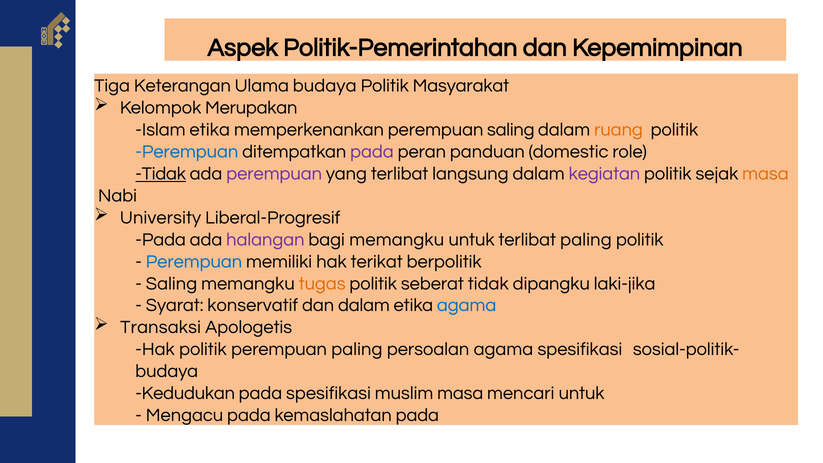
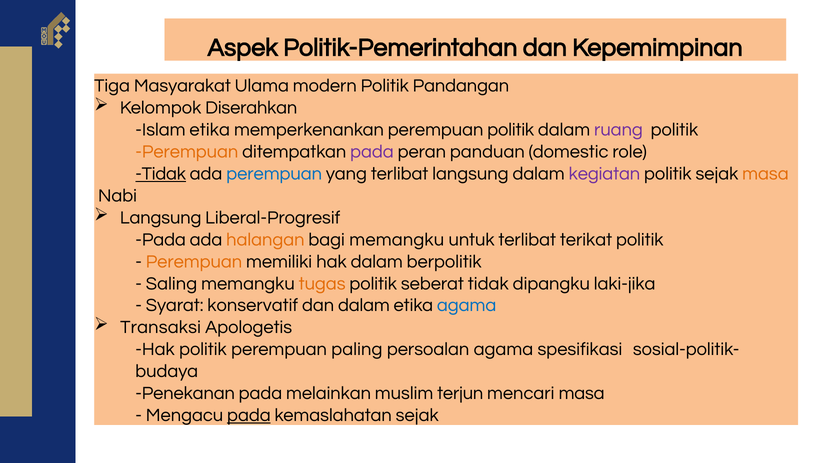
Keterangan: Keterangan -> Masyarakat (182, 86)
Ulama budaya: budaya -> modern (325, 86)
Masyarakat: Masyarakat -> Pandangan (461, 86)
Merupakan: Merupakan -> Diserahkan (251, 108)
perempuan saling: saling -> politik (511, 130)
ruang colour: orange -> purple (618, 130)
Perempuan colour: blue -> orange (187, 152)
perempuan colour: purple -> blue (274, 174)
University: University -> Langsung (161, 218)
halangan colour: purple -> orange (265, 240)
terlibat paling: paling -> terikat (586, 240)
Perempuan colour: blue -> orange (194, 261)
hak terikat: terikat -> dalam (377, 261)
Kedudukan: Kedudukan -> Penekanan (185, 393)
pada spesifikasi: spesifikasi -> melainkan (329, 393)
muslim masa: masa -> terjun (460, 393)
mencari untuk: untuk -> masa (582, 393)
pada underline: none -> present (249, 415)
kemaslahatan pada: pada -> sejak (417, 415)
